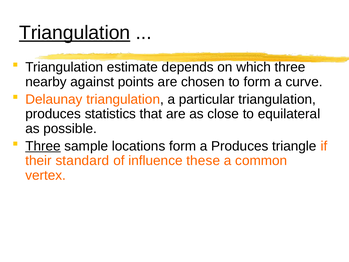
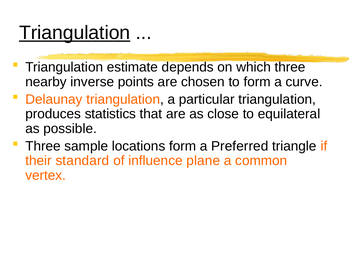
against: against -> inverse (92, 82)
Three underline: present -> none (43, 146)
a Produces: Produces -> Preferred (240, 146)
these: these -> plane (203, 161)
